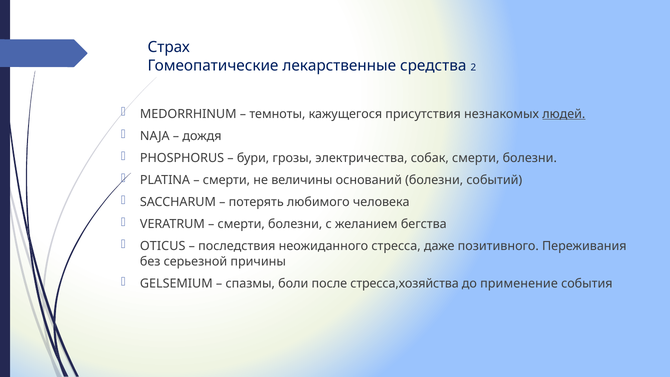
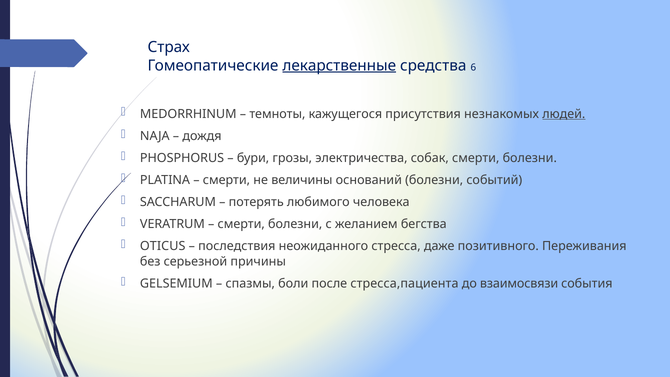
лекарственные underline: none -> present (339, 66)
2: 2 -> 6 (473, 67)
стресса,хозяйства: стресса,хозяйства -> стресса,пациента (404, 283)
применение: применение -> взаимосвязи (519, 283)
